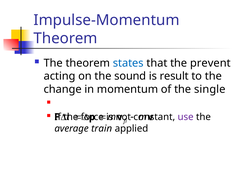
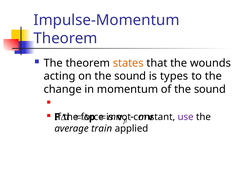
states colour: blue -> orange (128, 63)
prevent: prevent -> wounds (210, 63)
result: result -> types (174, 76)
of the single: single -> sound (210, 89)
